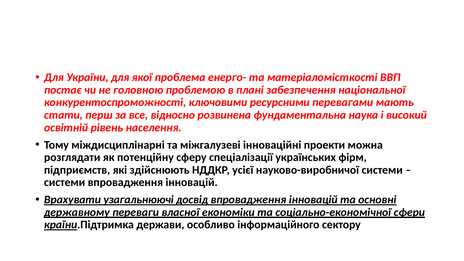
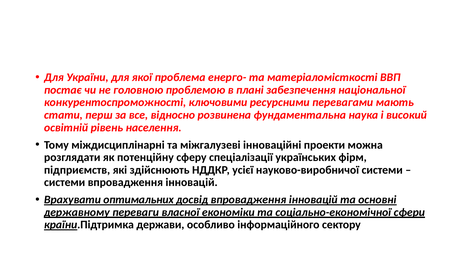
узагальнюючі: узагальнюючі -> оптимальних (139, 200)
